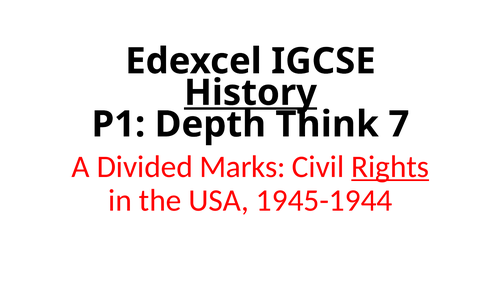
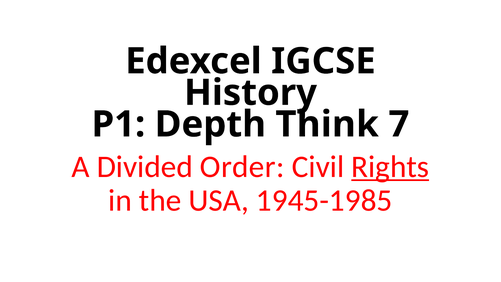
History underline: present -> none (250, 93)
Marks: Marks -> Order (242, 167)
1945-1944: 1945-1944 -> 1945-1985 (324, 200)
